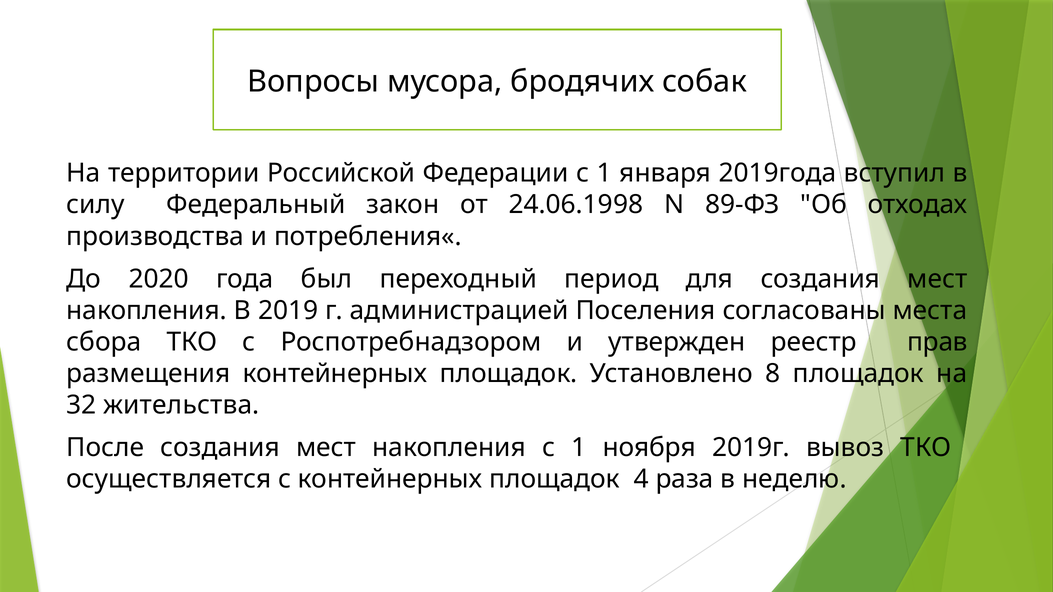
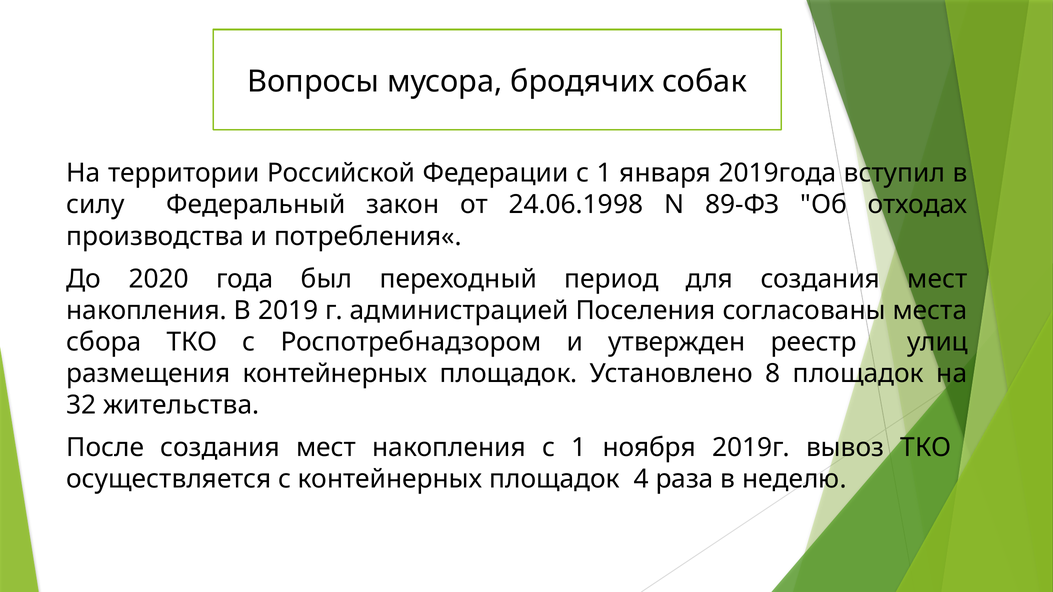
прав: прав -> улиц (937, 342)
